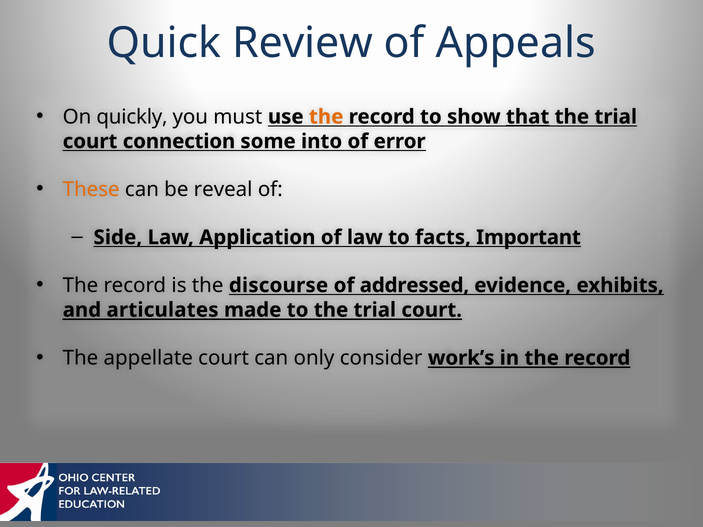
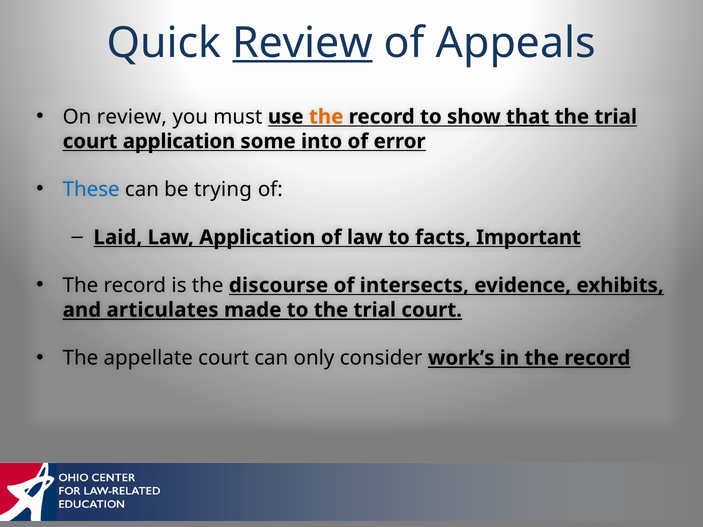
Review underline: none -> present (303, 43)
On quickly: quickly -> review (132, 117)
court connection: connection -> application (179, 141)
These colour: orange -> blue (91, 189)
reveal: reveal -> trying (223, 189)
Side: Side -> Laid (118, 237)
addressed: addressed -> intersects (414, 286)
